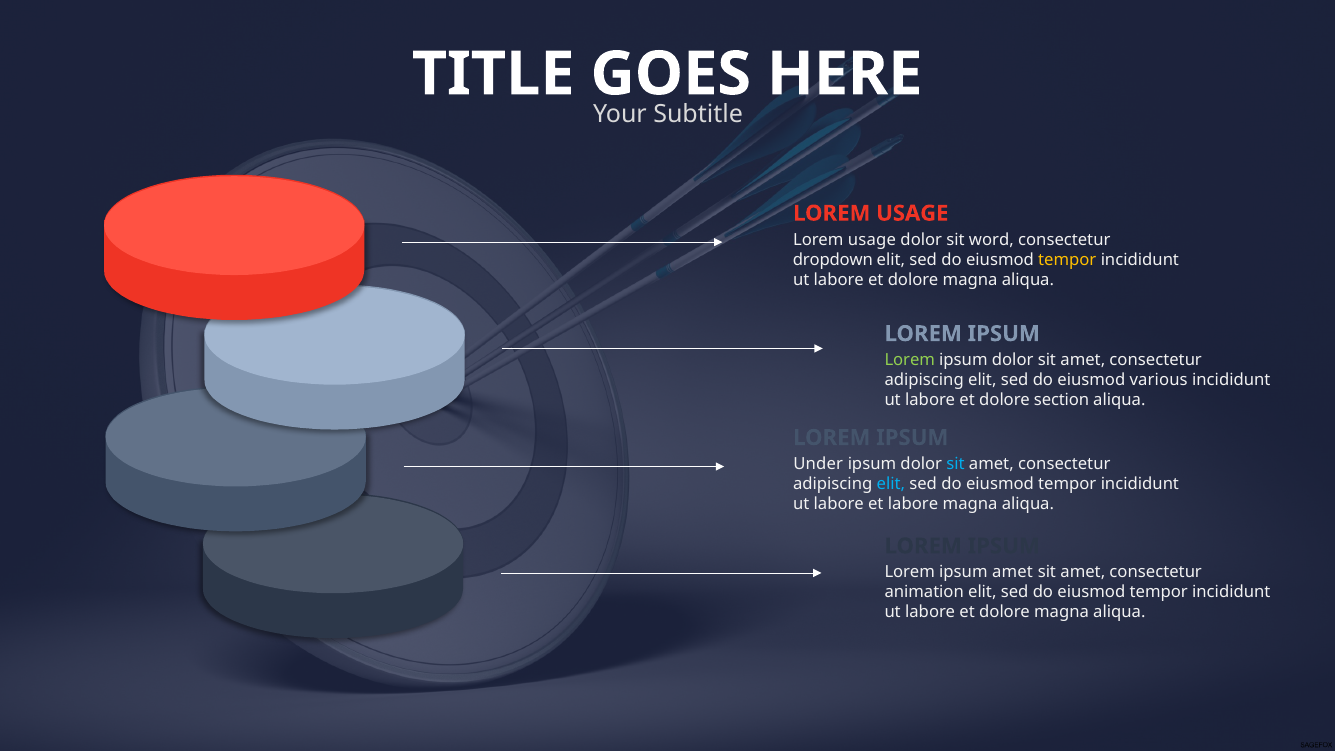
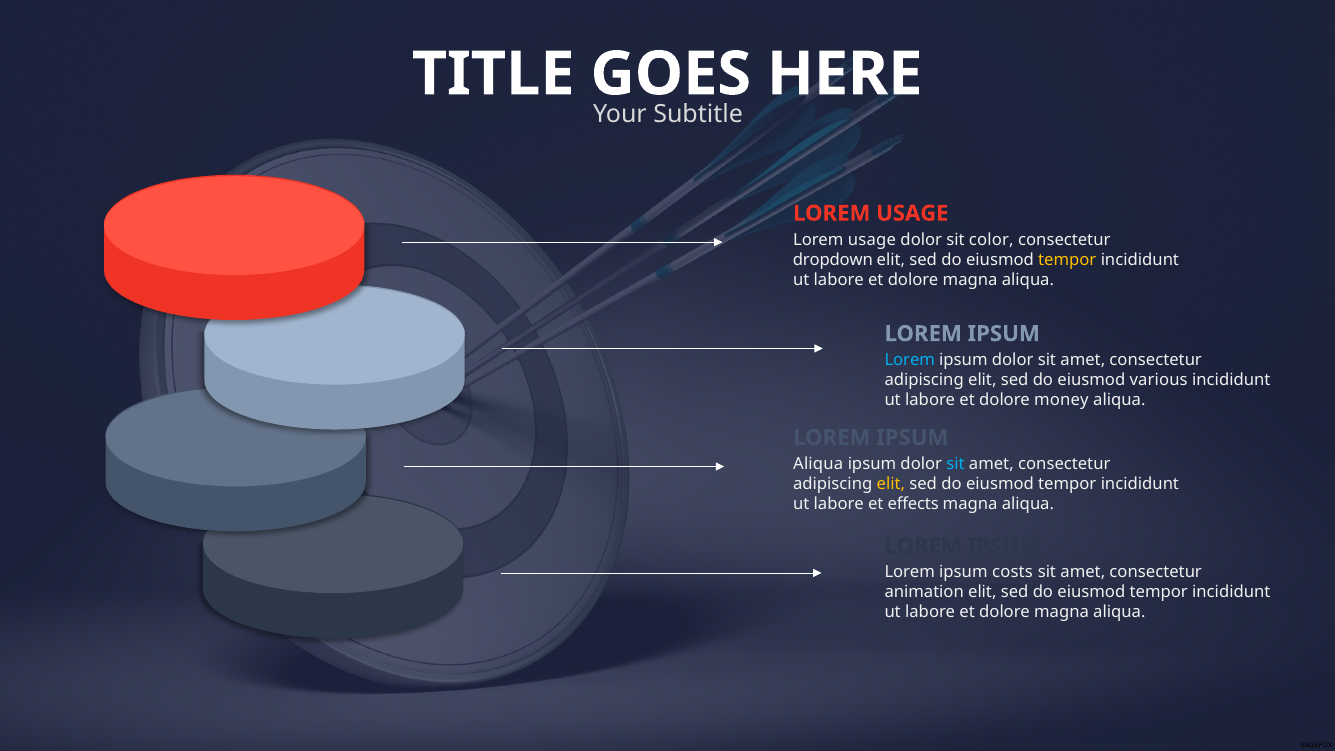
word: word -> color (991, 240)
Lorem colour: light green -> light blue (910, 360)
section: section -> money (1061, 400)
Under: Under -> Aliqua (818, 464)
elit colour: light blue -> yellow (891, 484)
et labore: labore -> effects (913, 504)
ipsum amet: amet -> costs (1013, 572)
